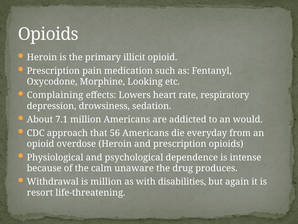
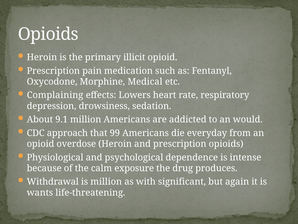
Looking: Looking -> Medical (145, 82)
7.1: 7.1 -> 9.1 (62, 119)
56: 56 -> 99 (115, 133)
unaware: unaware -> exposure (134, 168)
disabilities: disabilities -> significant (182, 181)
resort: resort -> wants (40, 192)
